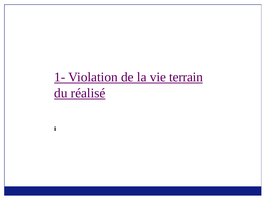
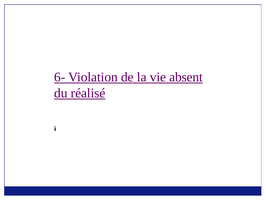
1-: 1- -> 6- (60, 77)
terrain: terrain -> absent (186, 77)
